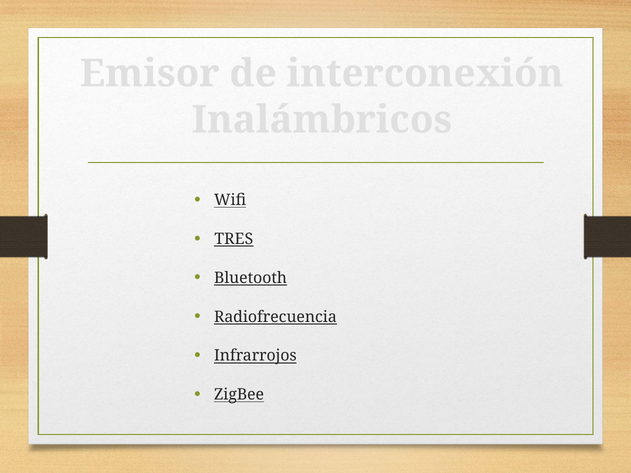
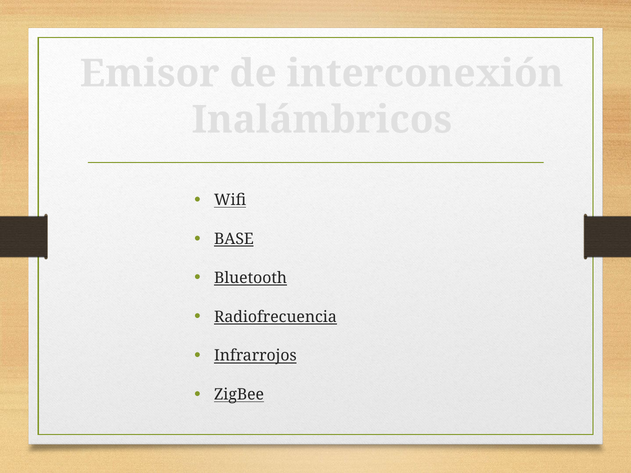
TRES: TRES -> BASE (234, 239)
